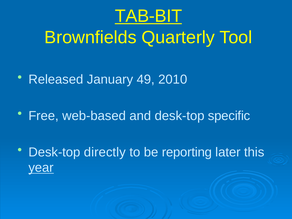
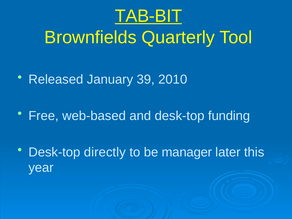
49: 49 -> 39 (146, 79)
specific: specific -> funding (229, 116)
reporting: reporting -> manager (187, 152)
year underline: present -> none (41, 168)
